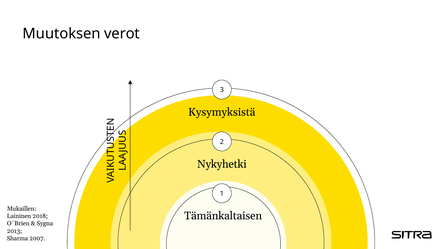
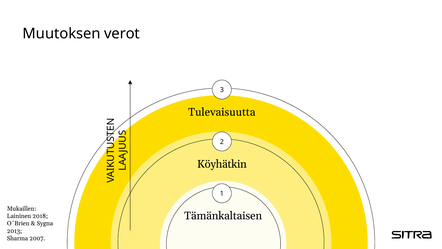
Kysymyksistä: Kysymyksistä -> Tulevaisuutta (222, 112)
Nykyhetki: Nykyhetki -> Köyhätkin (222, 164)
